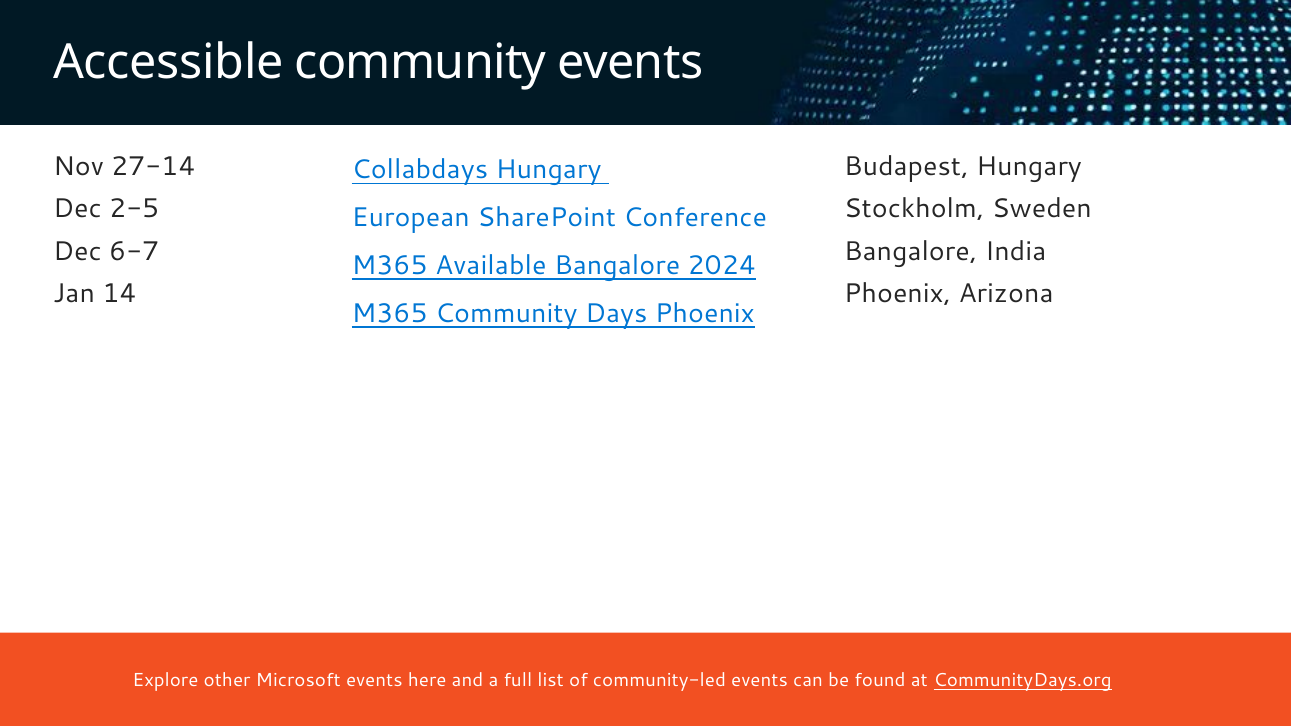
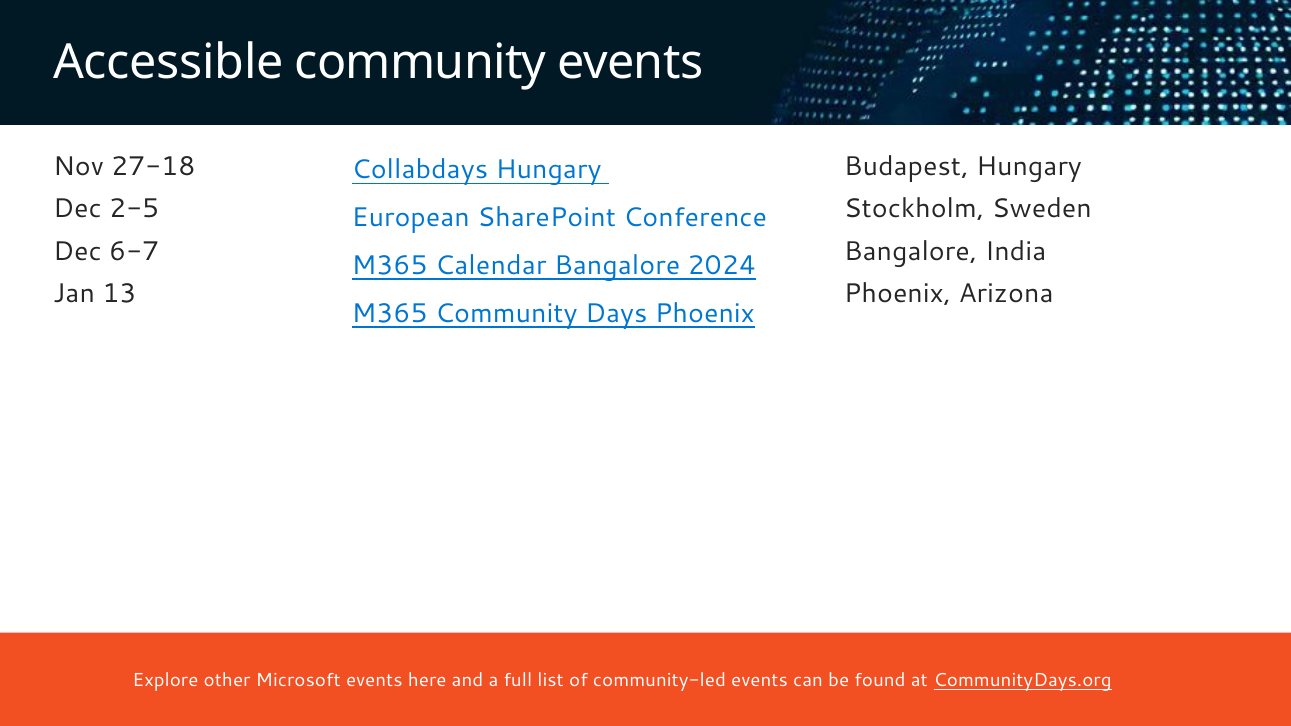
27-14: 27-14 -> 27-18 (153, 166)
Available: Available -> Calendar (491, 266)
14: 14 -> 13 (119, 294)
